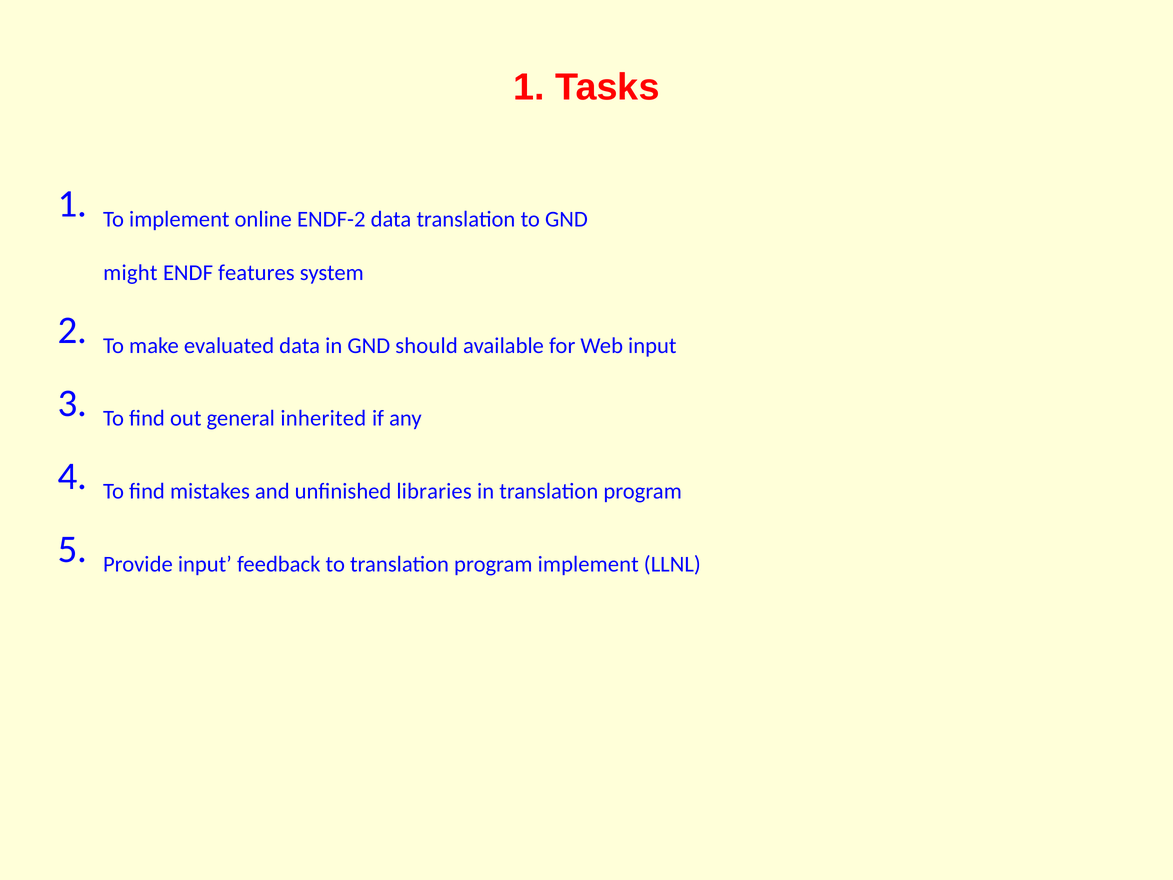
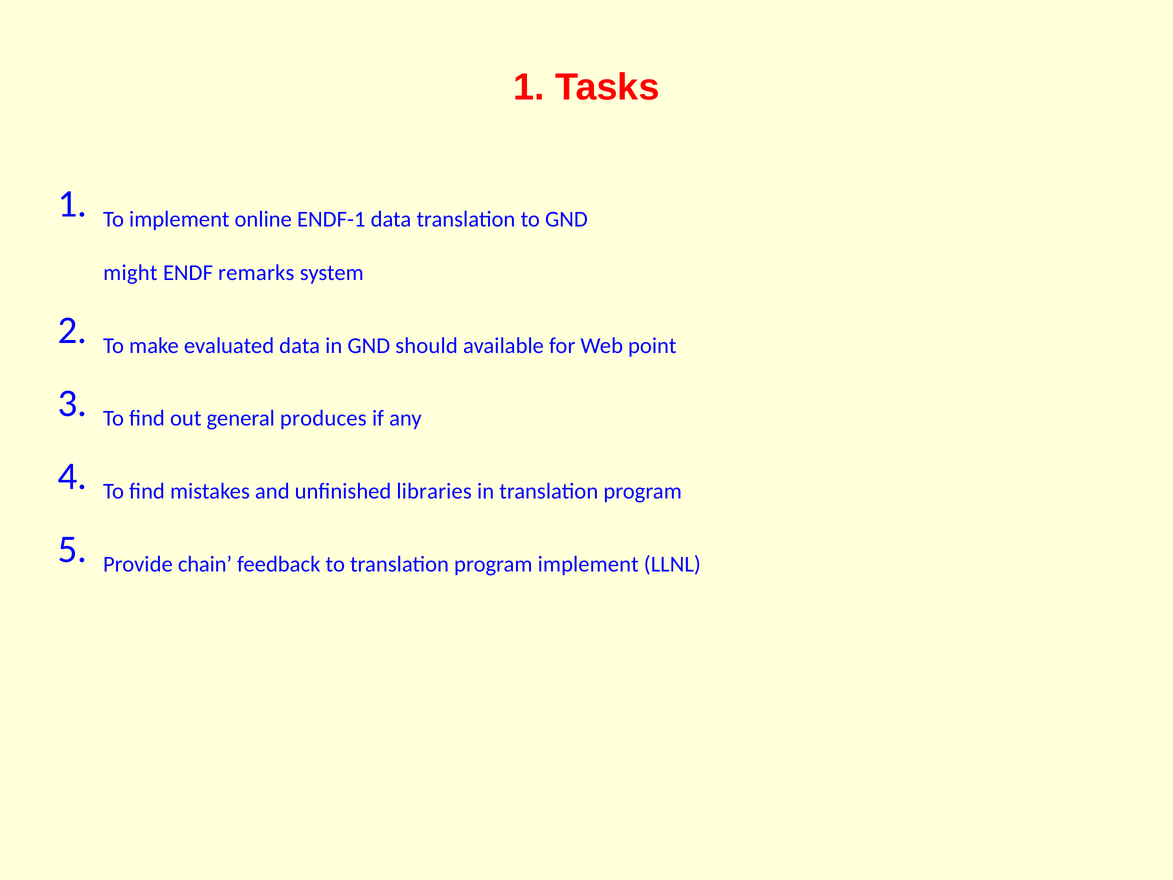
ENDF-2: ENDF-2 -> ENDF-1 (331, 219)
features: features -> remarks (256, 273)
Web input: input -> point (652, 345)
inherited: inherited -> produces (323, 418)
Provide input: input -> chain (205, 564)
